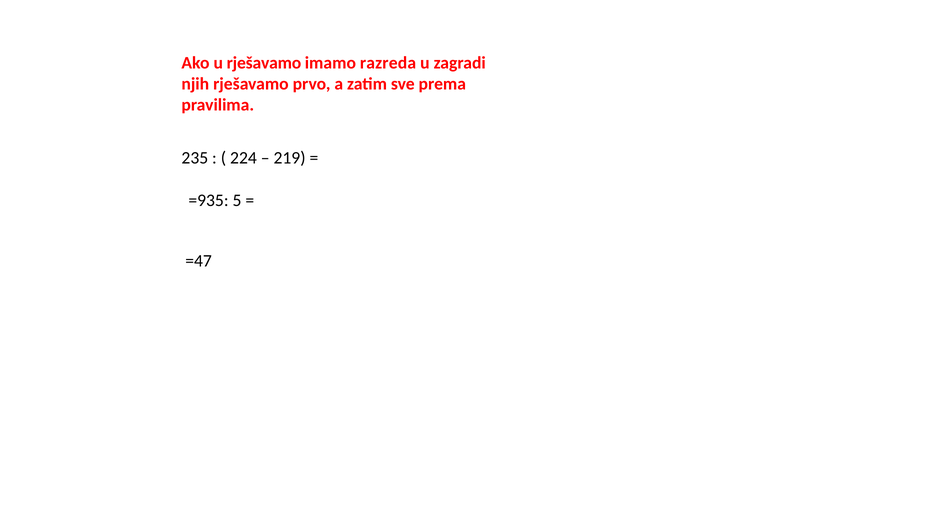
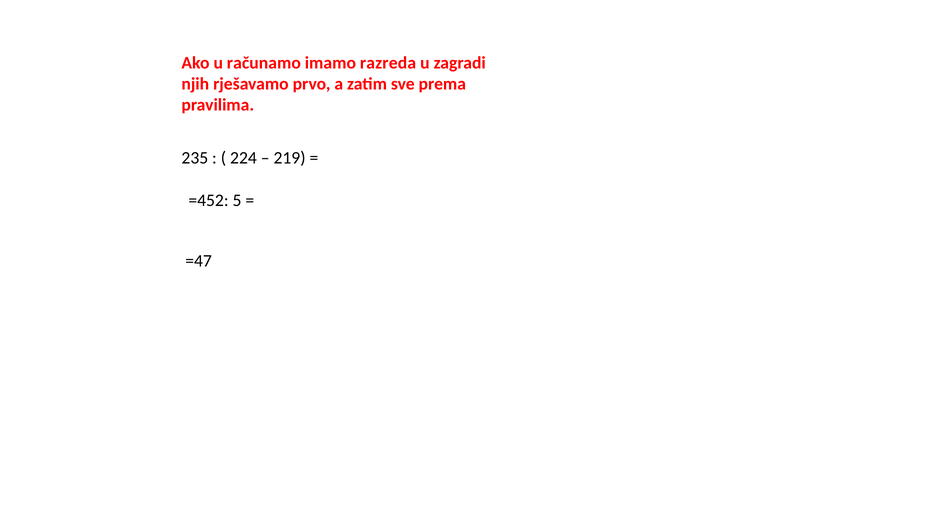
u rješavamo: rješavamo -> računamo (264, 63)
=935: =935 -> =452 (209, 201)
